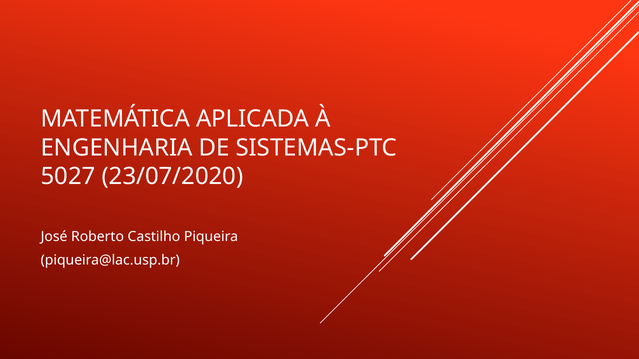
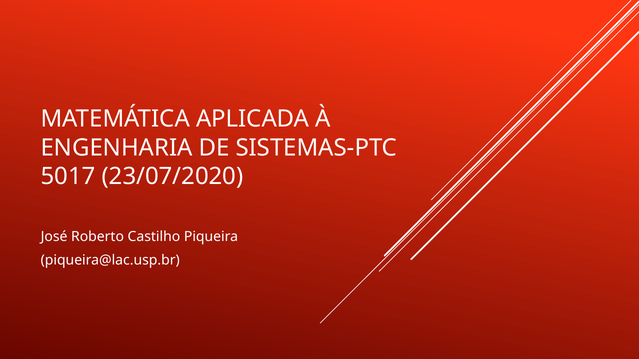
5027: 5027 -> 5017 (68, 177)
